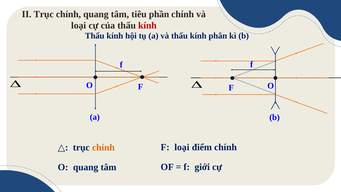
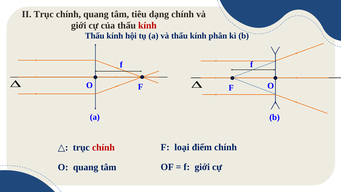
phần: phần -> dạng (159, 14)
loại: loại -> giới (79, 25)
chính colour: orange -> red (103, 147)
